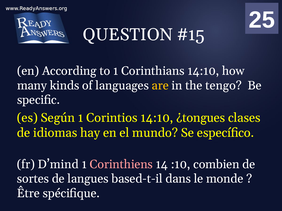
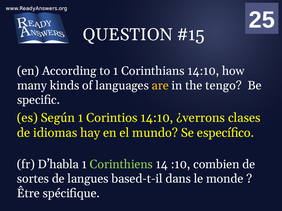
¿tongues: ¿tongues -> ¿verrons (201, 118)
D’mind: D’mind -> D’habla (58, 165)
Corinthiens colour: pink -> light green (121, 165)
